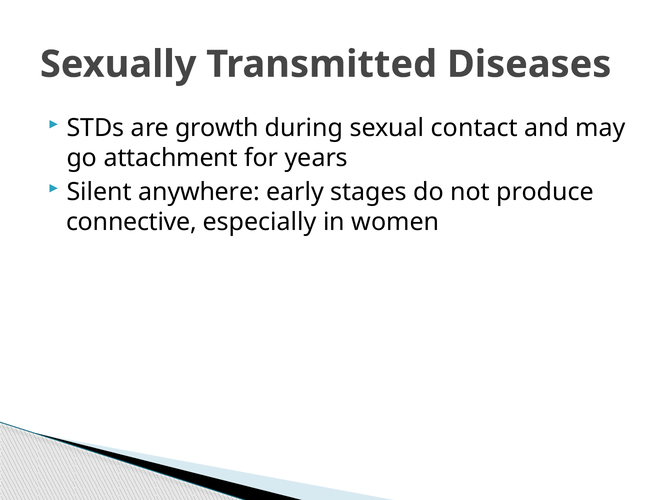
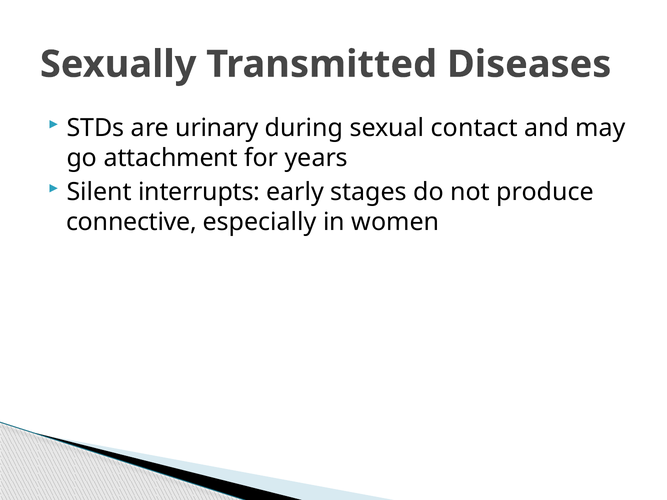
growth: growth -> urinary (217, 128)
anywhere: anywhere -> interrupts (199, 192)
